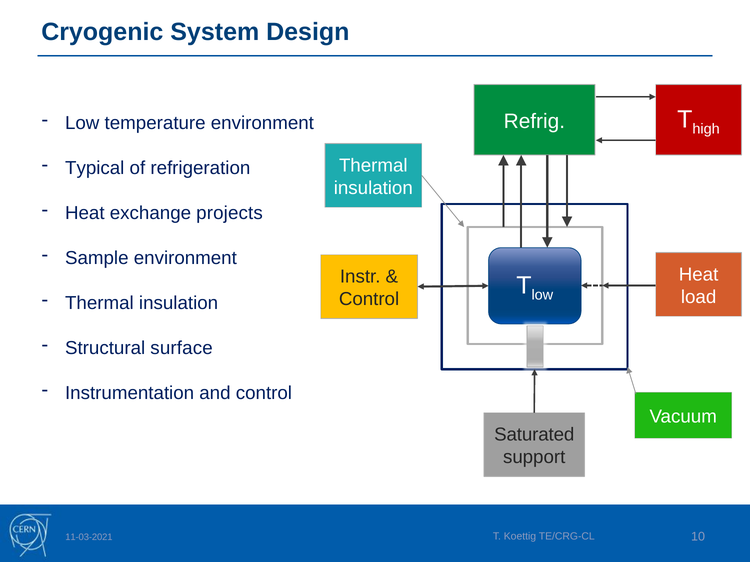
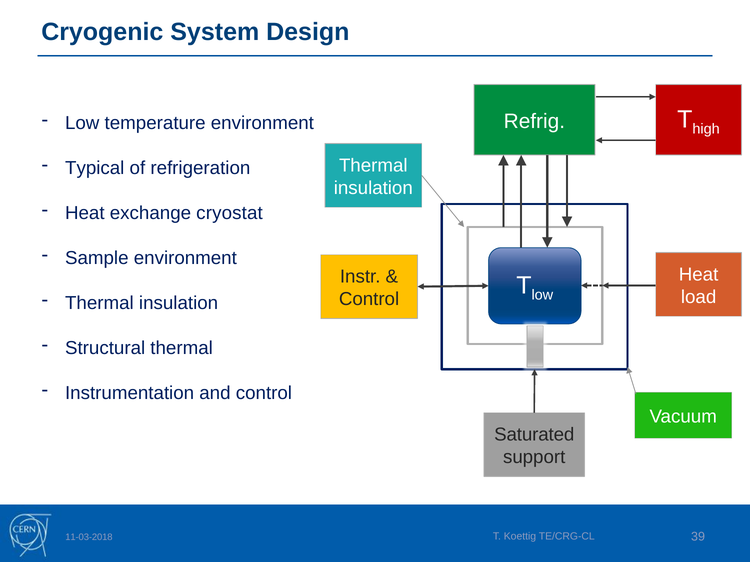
projects: projects -> cryostat (230, 213)
Structural surface: surface -> thermal (182, 348)
11-03-2021: 11-03-2021 -> 11-03-2018 (89, 537)
10: 10 -> 39 (698, 537)
